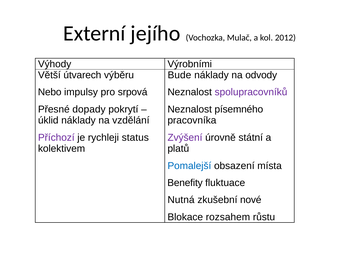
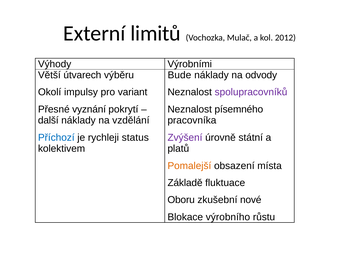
jejího: jejího -> limitů (156, 33)
Nebo: Nebo -> Okolí (50, 92)
srpová: srpová -> variant (133, 92)
dopady: dopady -> vyznání (89, 109)
úklid: úklid -> další (48, 121)
Příchozí colour: purple -> blue (56, 138)
Pomalejší colour: blue -> orange (189, 166)
Benefity: Benefity -> Základě (185, 183)
Nutná: Nutná -> Oboru (181, 200)
rozsahem: rozsahem -> výrobního (228, 217)
